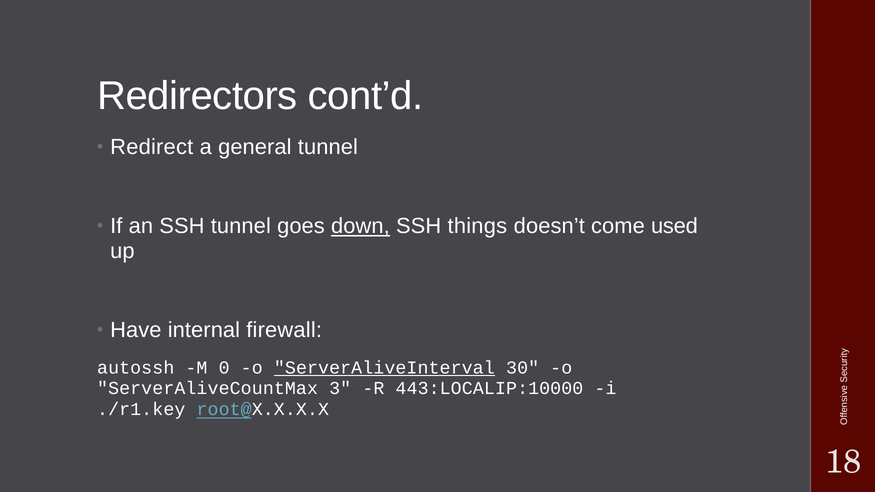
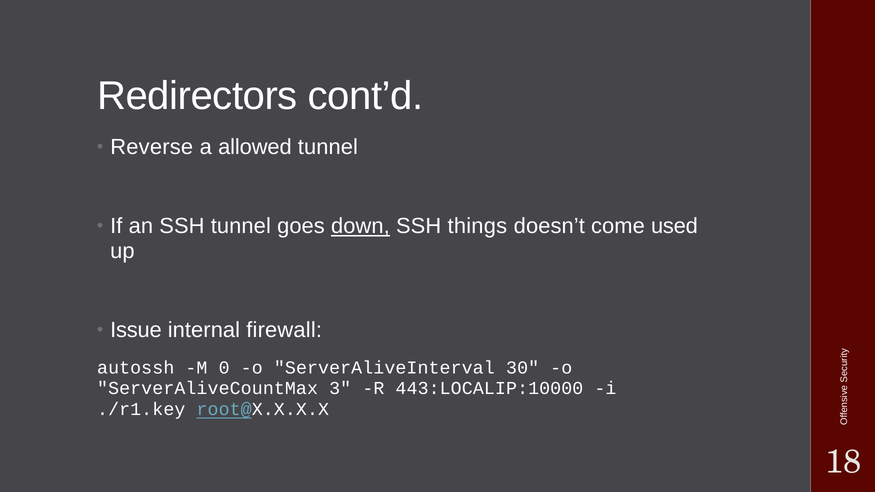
Redirect: Redirect -> Reverse (152, 147)
general: general -> allowed (255, 147)
Have: Have -> Issue (136, 330)
ServerAliveInterval underline: present -> none (384, 368)
